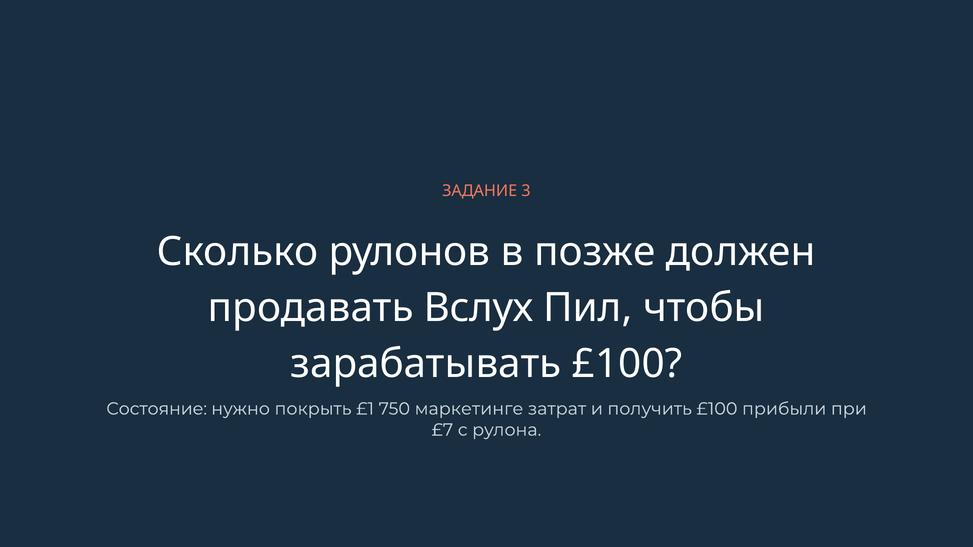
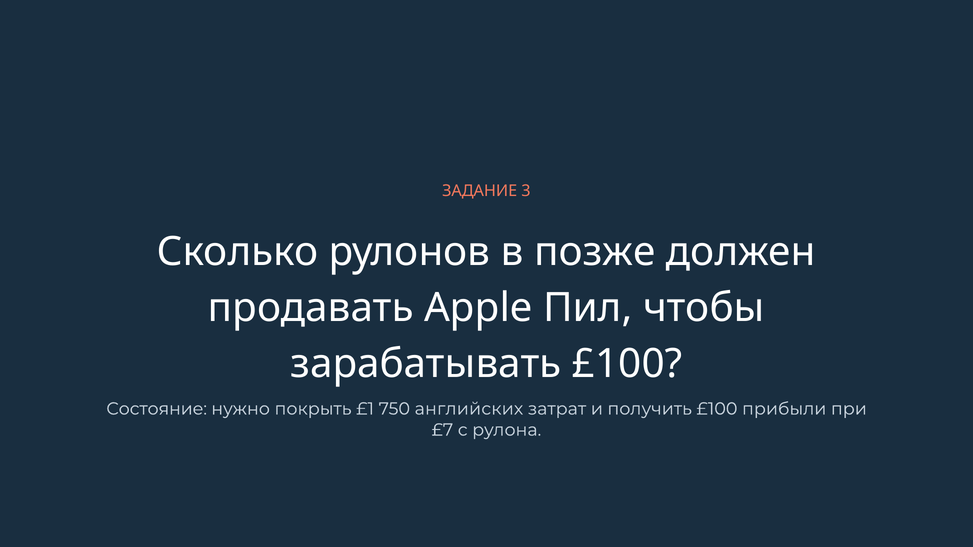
Вслух: Вслух -> Apple (478, 308)
маркетинге: маркетинге -> английских (469, 409)
